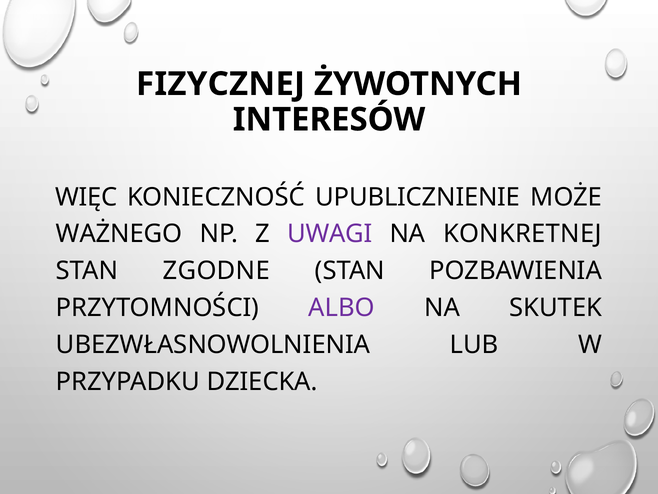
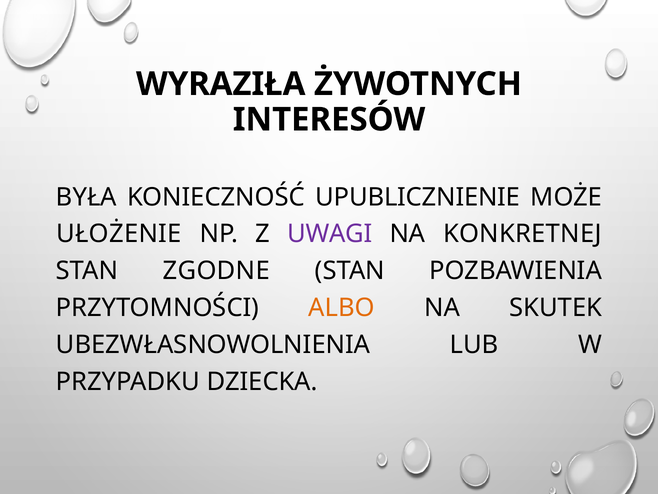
FIZYCZNEJ: FIZYCZNEJ -> WYRAZIŁA (221, 84)
WIĘC: WIĘC -> BYŁA (86, 197)
WAŻNEGO: WAŻNEGO -> UŁOŻENIE (119, 234)
ALBO colour: purple -> orange (342, 307)
